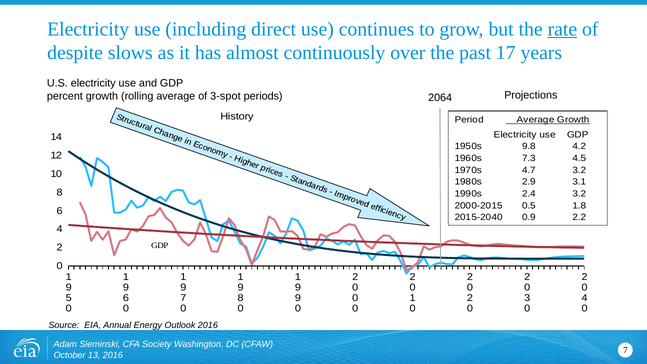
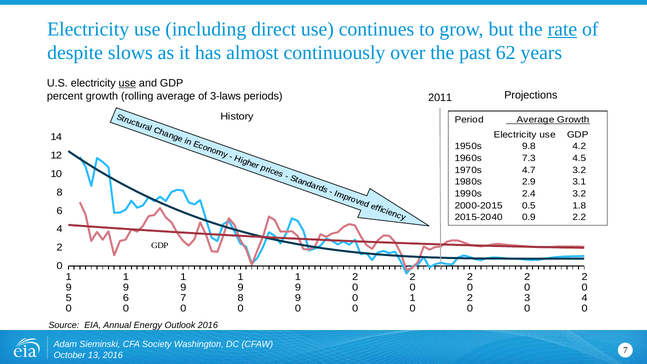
17: 17 -> 62 (506, 53)
use underline: none -> present (127, 83)
3-spot: 3-spot -> 3-laws (226, 96)
2064: 2064 -> 2011 (440, 98)
